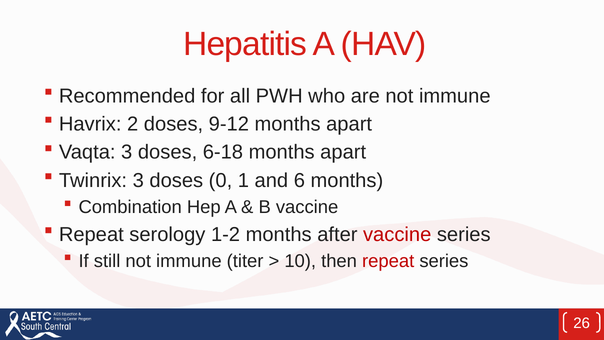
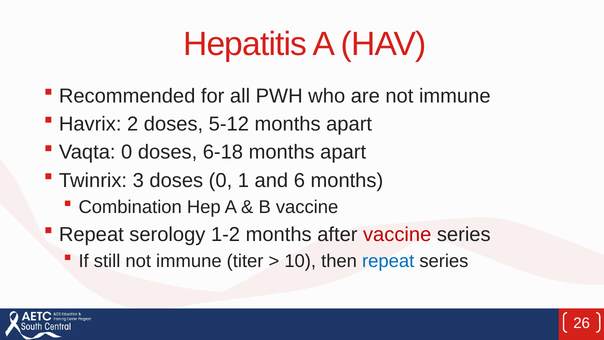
9-12: 9-12 -> 5-12 (229, 124)
Vaqta 3: 3 -> 0 (127, 152)
repeat colour: red -> blue (388, 261)
